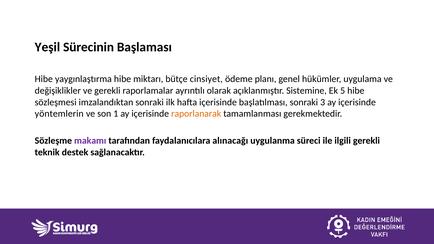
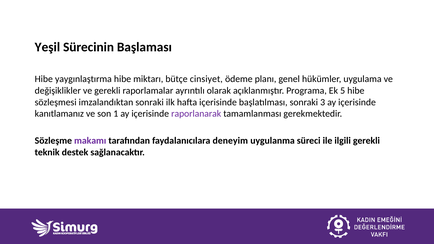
Sistemine: Sistemine -> Programa (307, 91)
yöntemlerin: yöntemlerin -> kanıtlamanız (59, 114)
raporlanarak colour: orange -> purple (196, 114)
alınacağı: alınacağı -> deneyim (230, 141)
